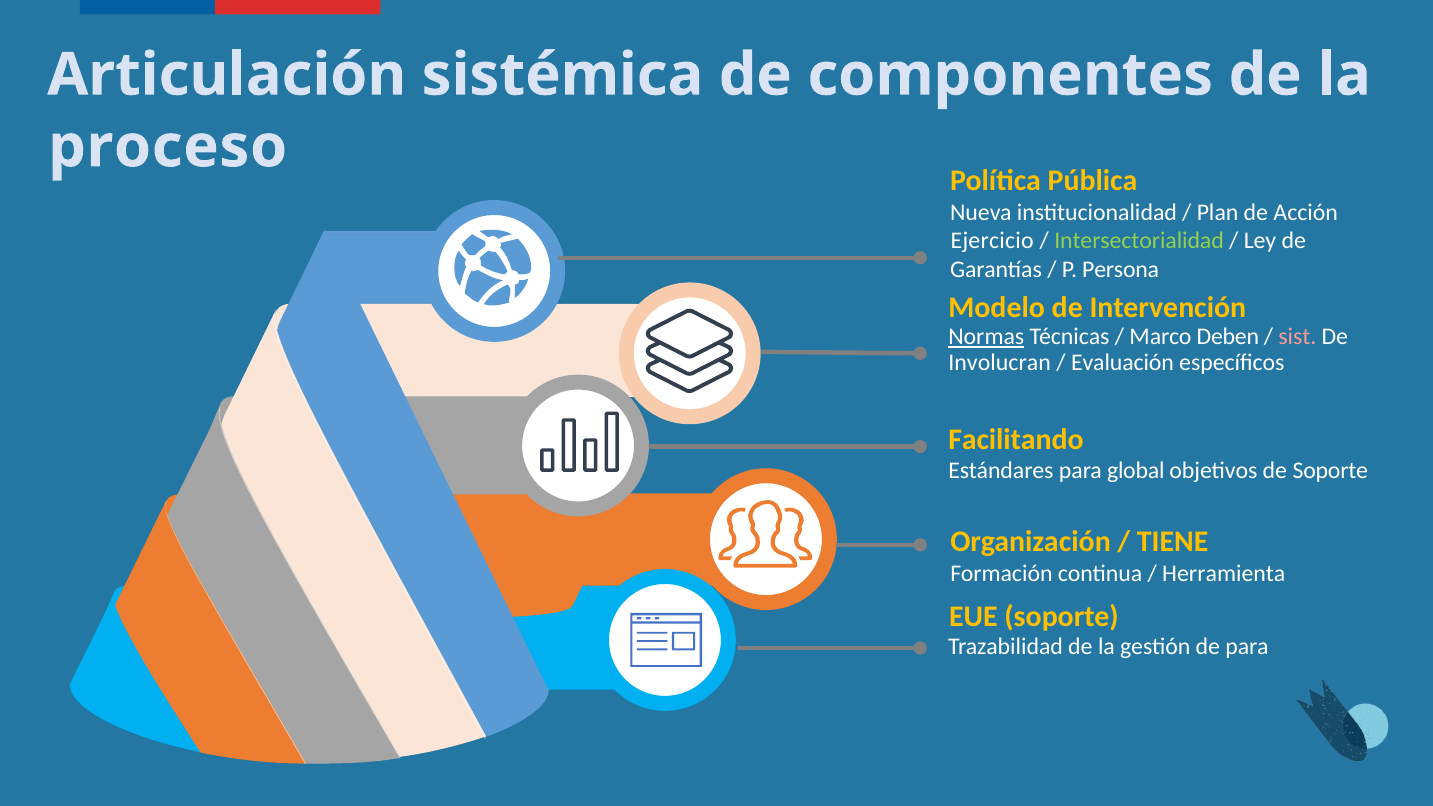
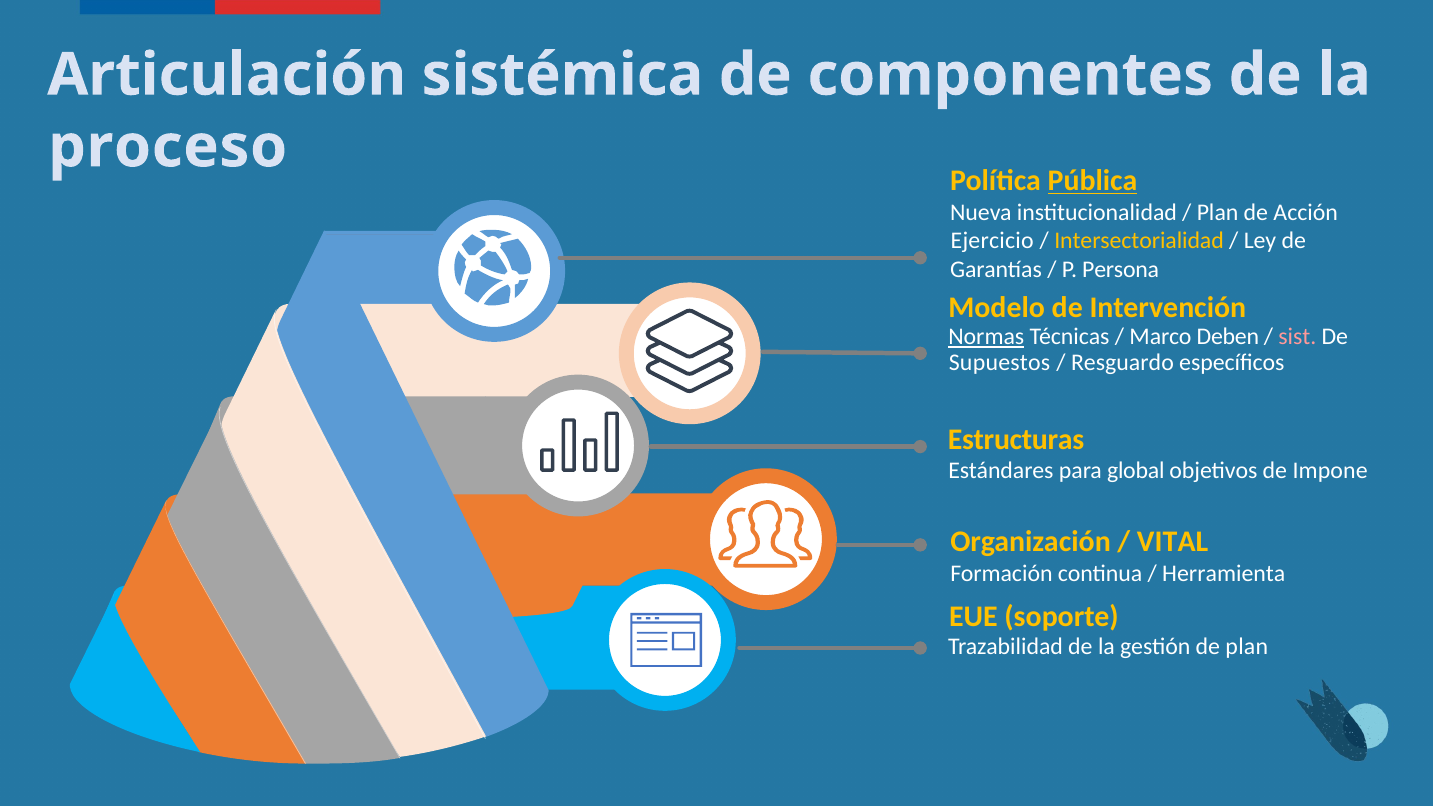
Pública underline: none -> present (1093, 181)
Intersectorialidad colour: light green -> yellow (1139, 241)
Involucran: Involucran -> Supuestos (1000, 363)
Evaluación: Evaluación -> Resguardo (1122, 363)
Facilitando: Facilitando -> Estructuras (1016, 439)
de Soporte: Soporte -> Impone (1330, 471)
TIENE: TIENE -> VITAL (1173, 542)
de para: para -> plan (1247, 647)
